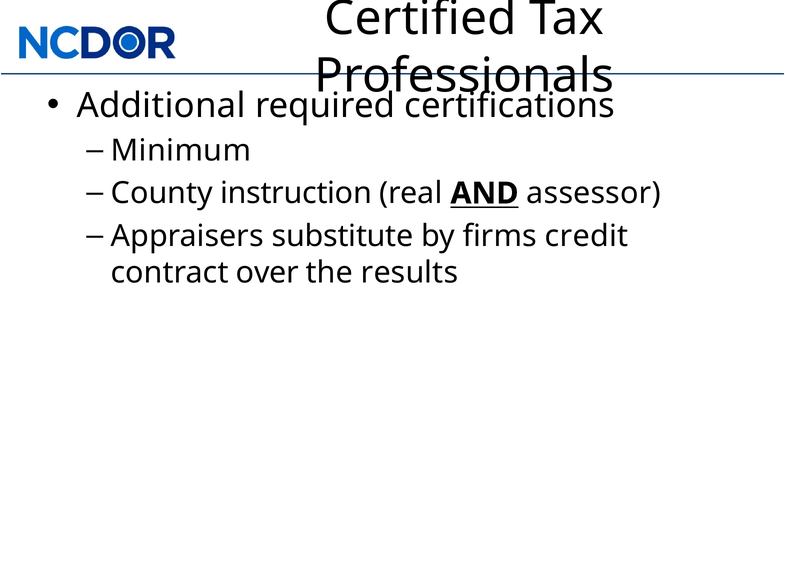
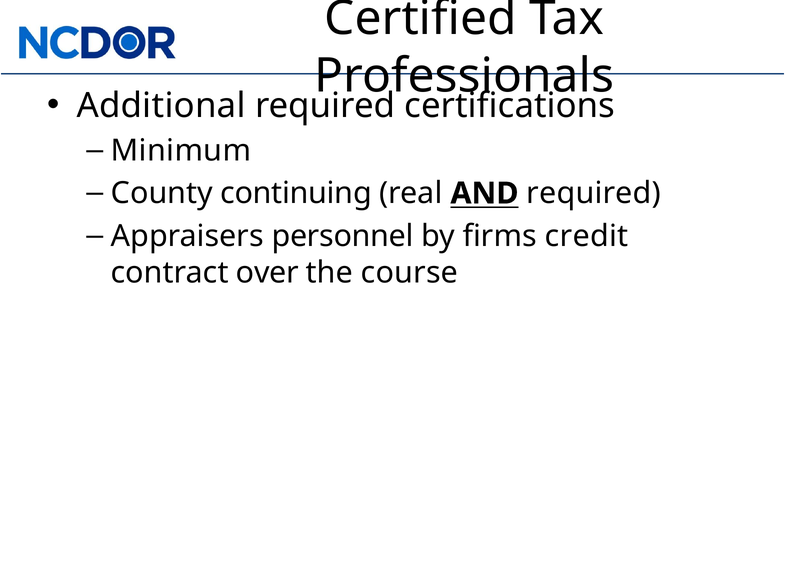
instruction: instruction -> continuing (296, 194)
AND assessor: assessor -> required (594, 194)
substitute: substitute -> personnel (343, 236)
results: results -> course (409, 273)
